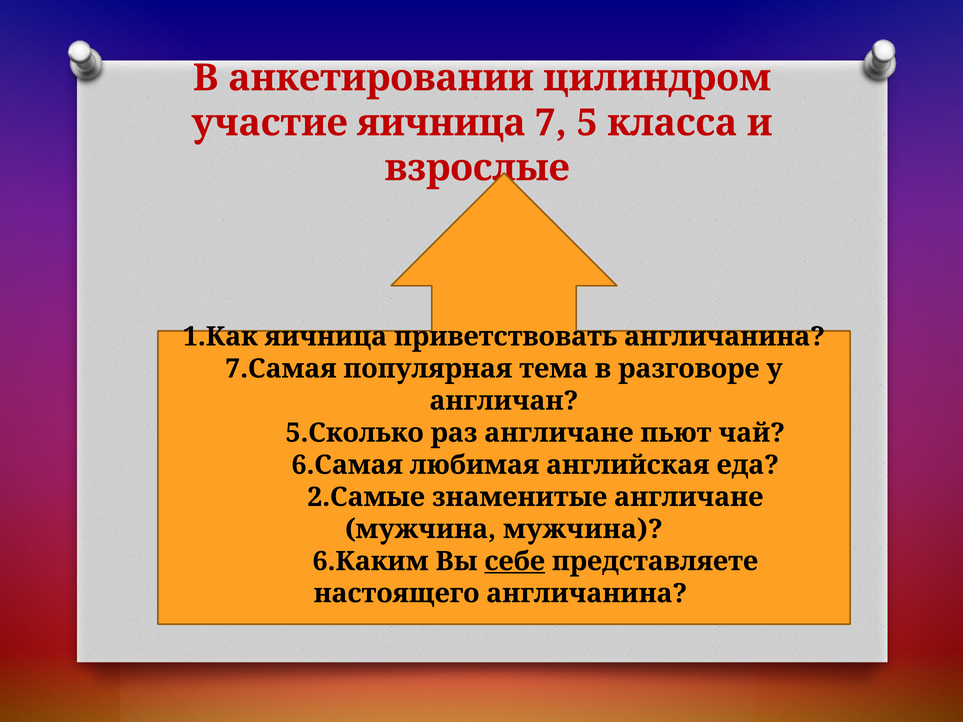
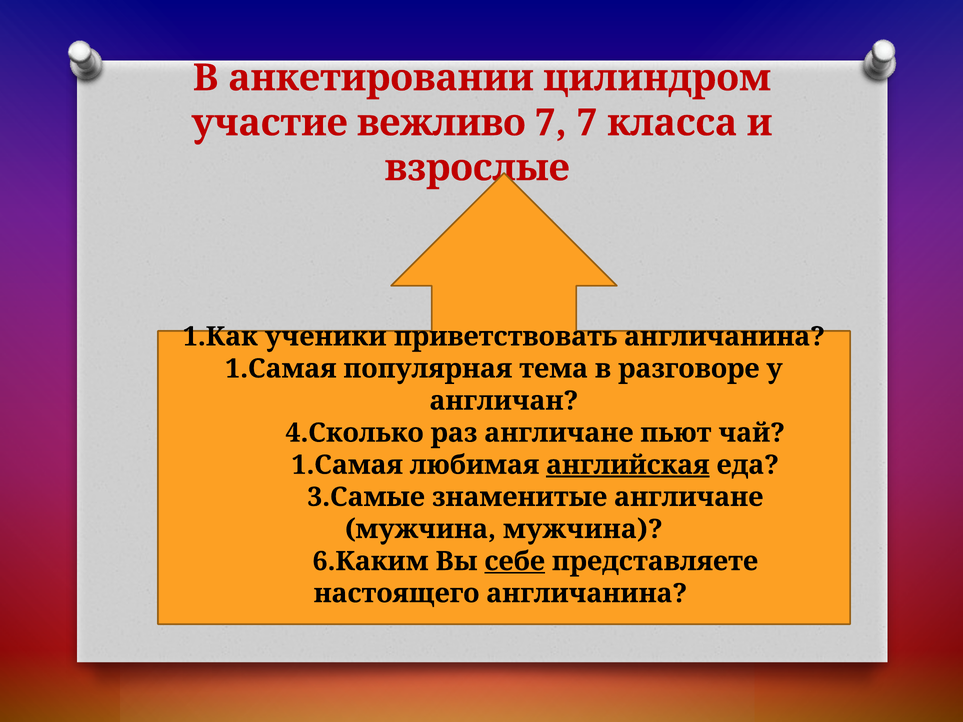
участие яичница: яичница -> вежливо (441, 123)
7 5: 5 -> 7 (587, 123)
1.Как яичница: яичница -> ученики (326, 337)
7.Самая: 7.Самая -> 1.Самая (281, 369)
5.Сколько: 5.Сколько -> 4.Сколько (355, 433)
6.Самая: 6.Самая -> 1.Самая (347, 465)
английская underline: none -> present (628, 465)
2.Самые: 2.Самые -> 3.Самые (366, 497)
